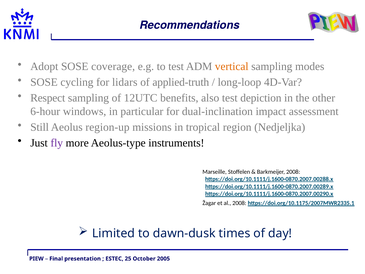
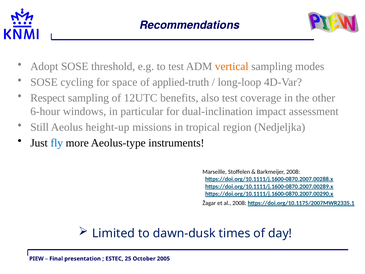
coverage: coverage -> threshold (113, 66)
lidars: lidars -> space (125, 82)
depiction: depiction -> coverage (261, 98)
region-up: region-up -> height-up (107, 127)
fly colour: purple -> blue (57, 143)
